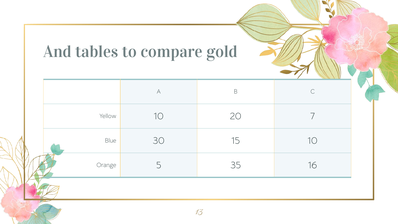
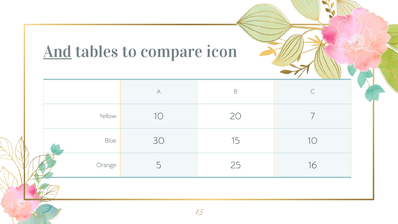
And underline: none -> present (58, 52)
gold: gold -> icon (222, 52)
35: 35 -> 25 (236, 165)
